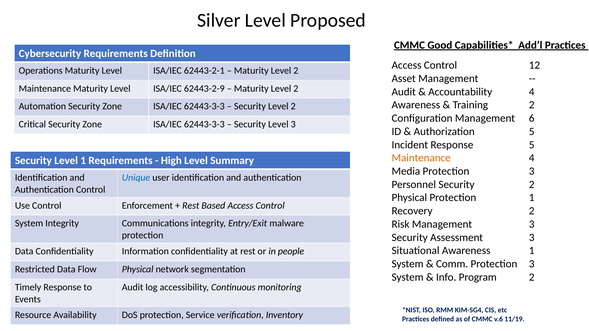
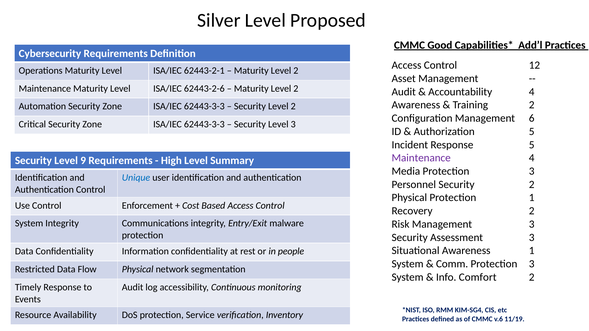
62443-2-9: 62443-2-9 -> 62443-2-6 (204, 89)
Maintenance colour: orange -> purple (421, 158)
Level 1: 1 -> 9 (83, 161)
Rest: Rest -> Cost (191, 206)
Program: Program -> Comfort (478, 277)
